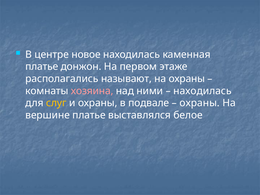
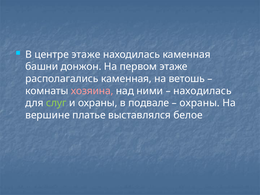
центре новое: новое -> этаже (86, 54)
платье: платье -> башни (42, 67)
располагались называют: называют -> каменная (126, 79)
на охраны: охраны -> ветошь (187, 79)
слуг colour: yellow -> light green (56, 103)
